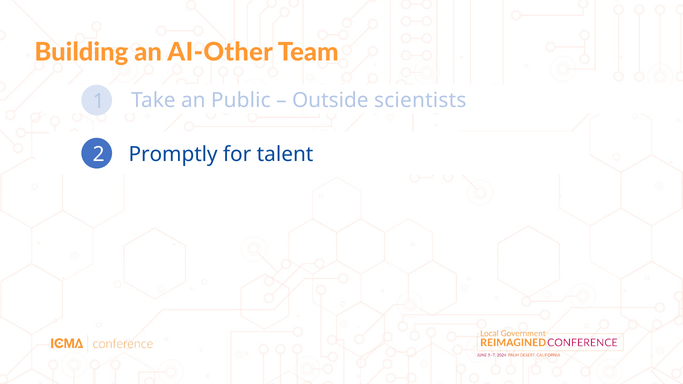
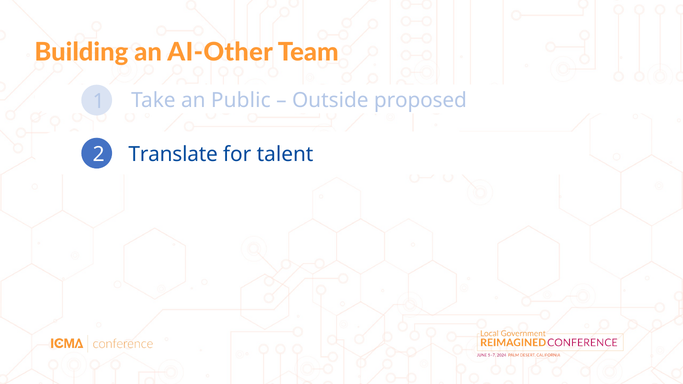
scientists: scientists -> proposed (420, 100)
Promptly: Promptly -> Translate (173, 155)
